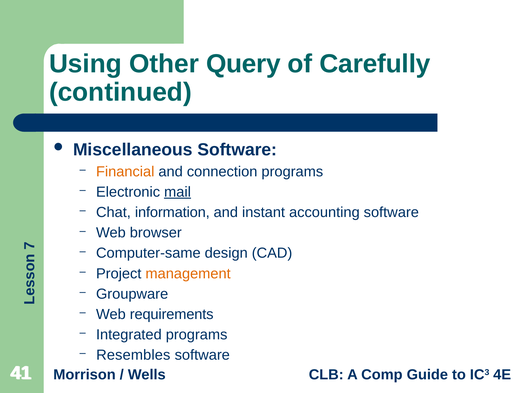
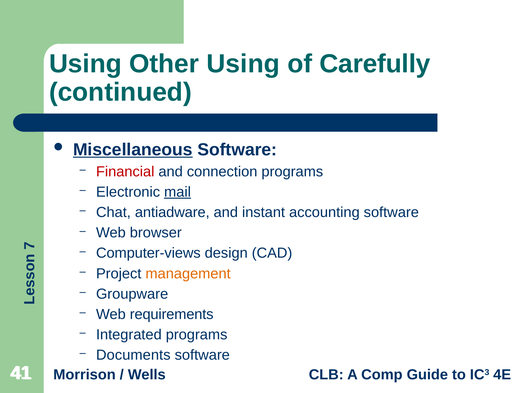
Other Query: Query -> Using (243, 64)
Miscellaneous underline: none -> present (133, 150)
Financial colour: orange -> red (125, 172)
information: information -> antiadware (172, 213)
Computer-same: Computer-same -> Computer-views (148, 254)
Resembles: Resembles -> Documents (133, 356)
